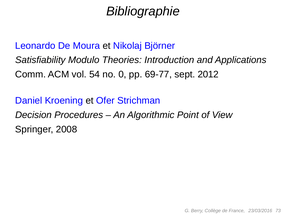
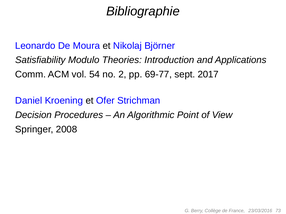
0: 0 -> 2 (122, 75)
2012: 2012 -> 2017 (208, 75)
